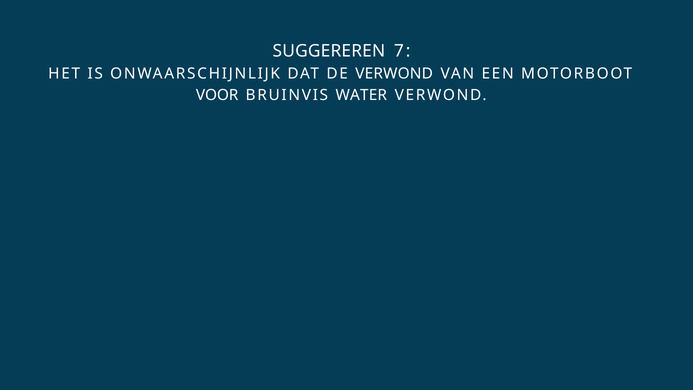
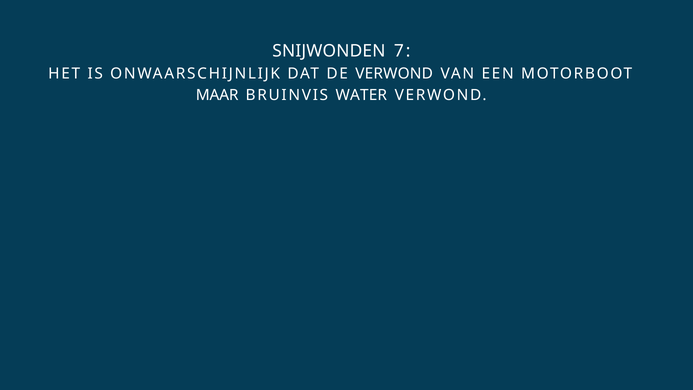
SUGGEREREN: SUGGEREREN -> SNIJWONDEN (329, 51)
VOOR: VOOR -> MAAR (217, 95)
